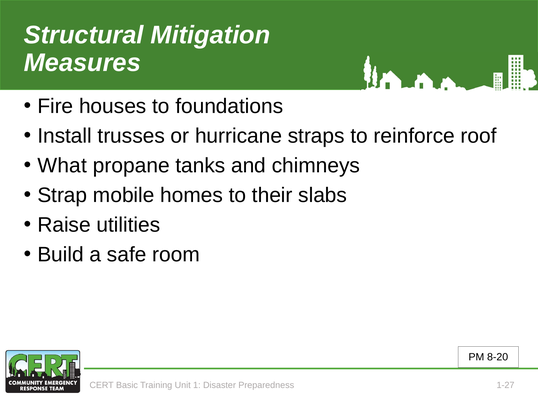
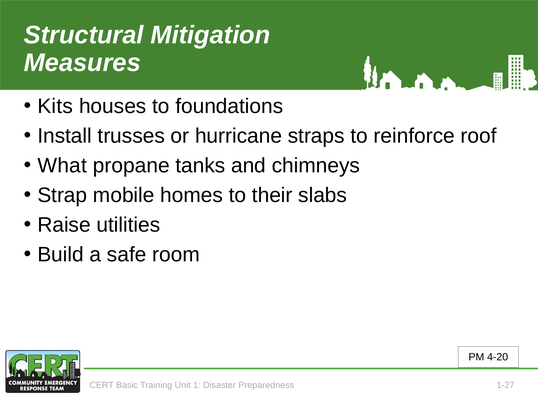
Fire: Fire -> Kits (55, 106)
8-20: 8-20 -> 4-20 (498, 356)
